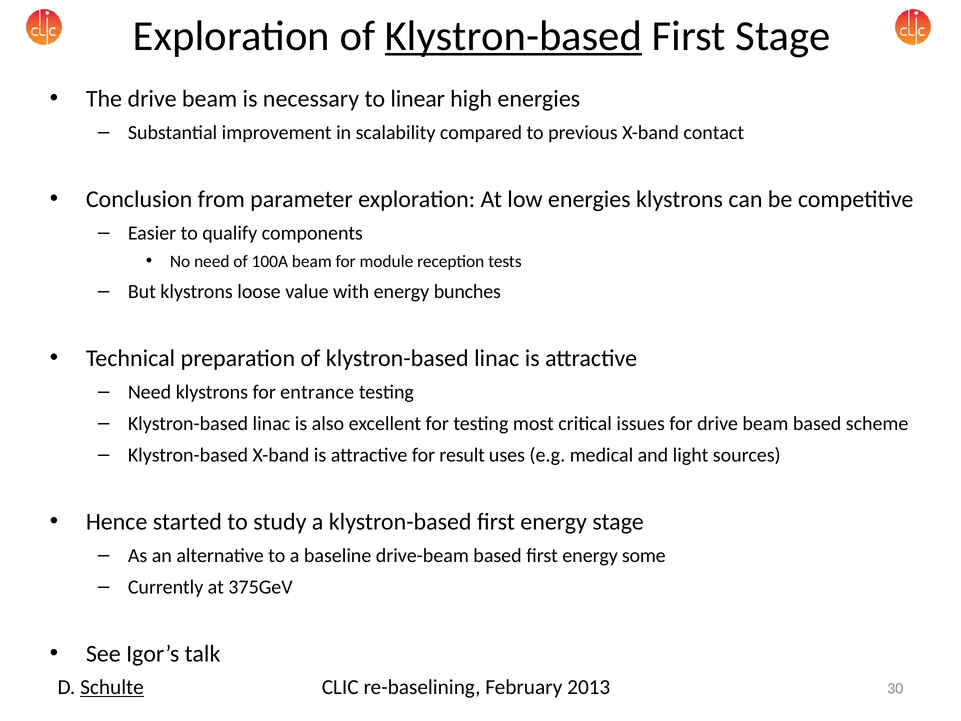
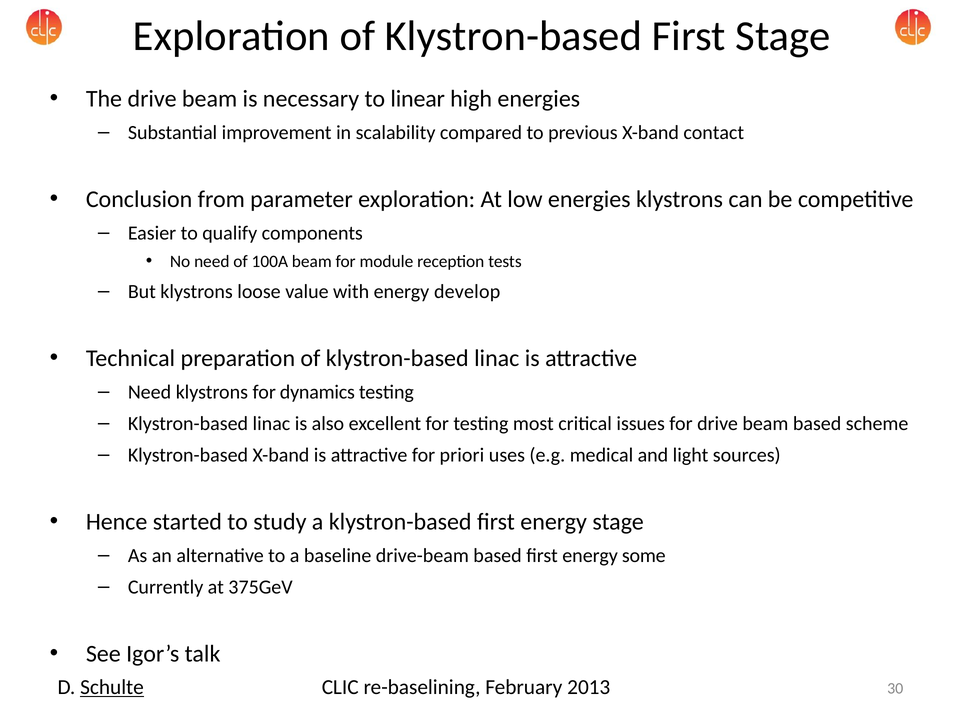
Klystron-based underline: present -> none (513, 36)
bunches: bunches -> develop (467, 292)
entrance: entrance -> dynamics (317, 392)
result: result -> priori (462, 455)
